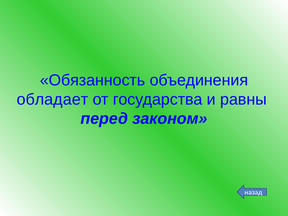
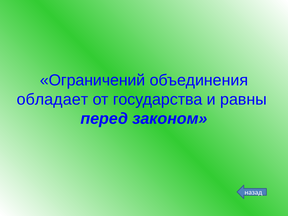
Обязанность: Обязанность -> Ограничений (93, 80)
